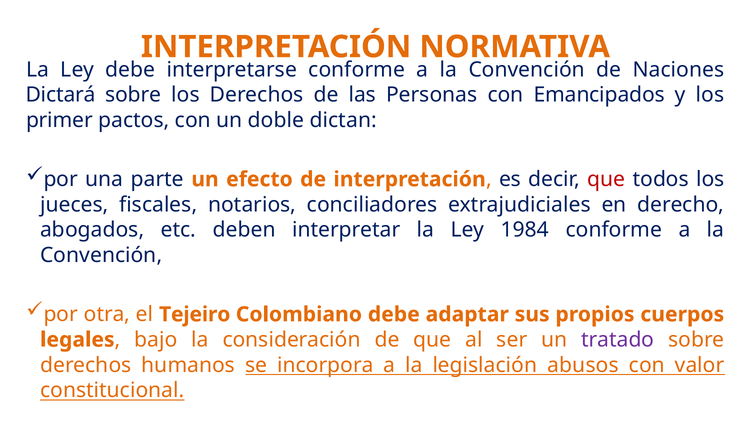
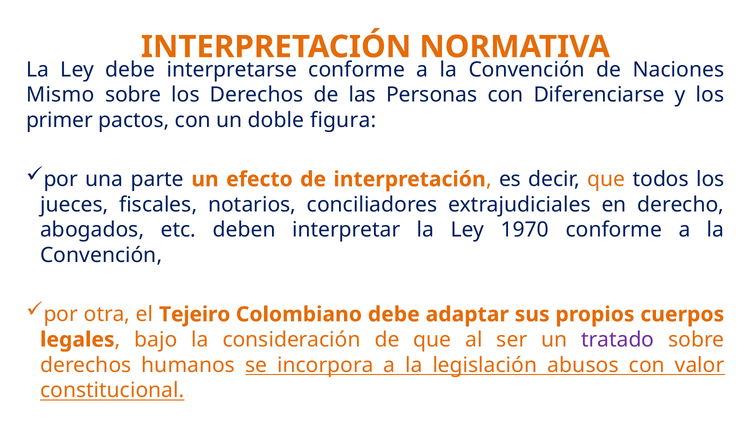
Dictará: Dictará -> Mismo (60, 95)
Emancipados: Emancipados -> Diferenciarse (599, 95)
dictan: dictan -> figura (343, 120)
que colour: red -> orange (606, 180)
1984: 1984 -> 1970 (525, 230)
